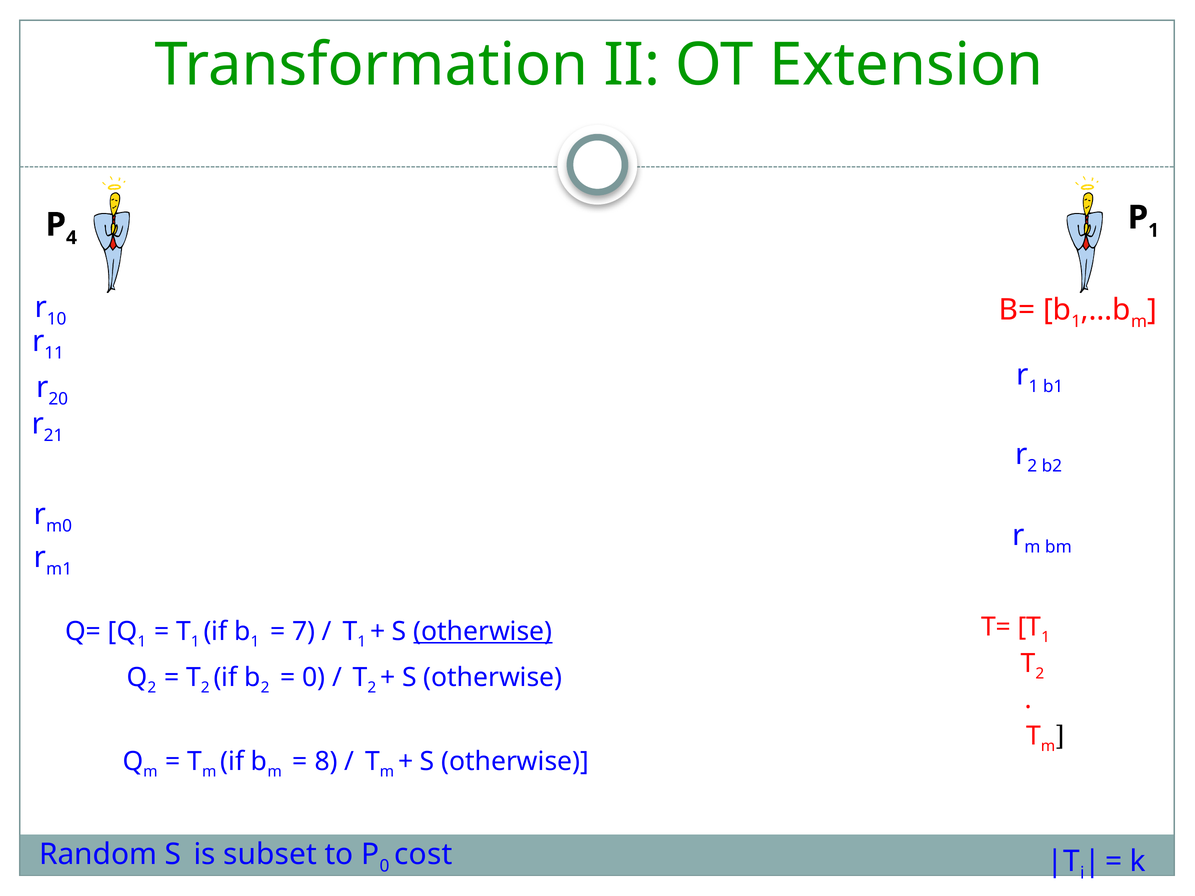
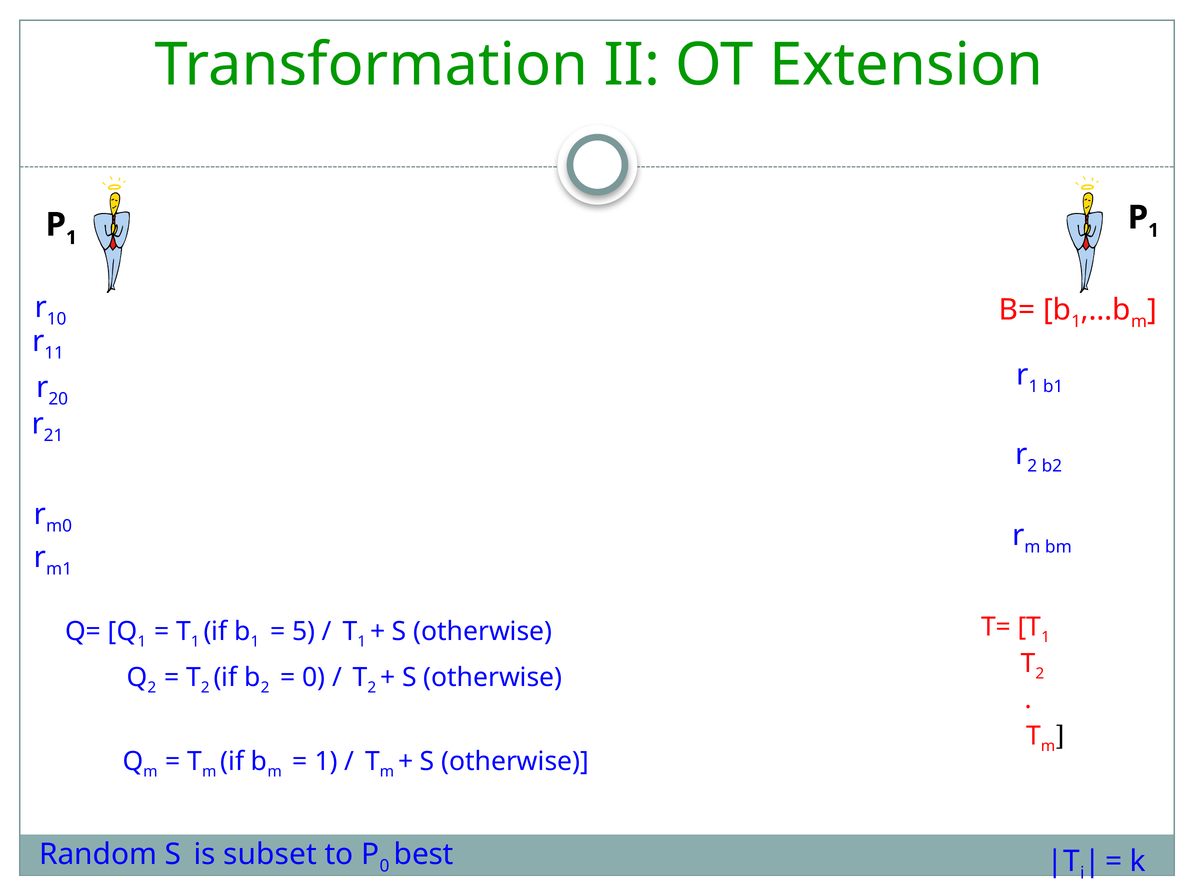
4: 4 -> 1 (71, 238)
7: 7 -> 5 (304, 632)
otherwise underline: present -> none (483, 632)
8: 8 -> 1 (326, 762)
cost: cost -> best (424, 855)
